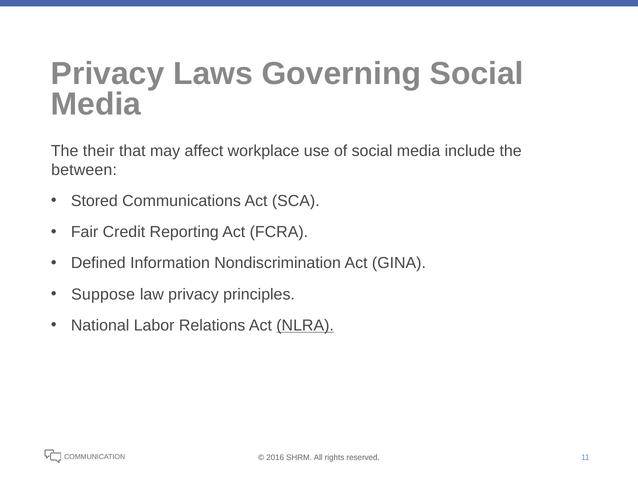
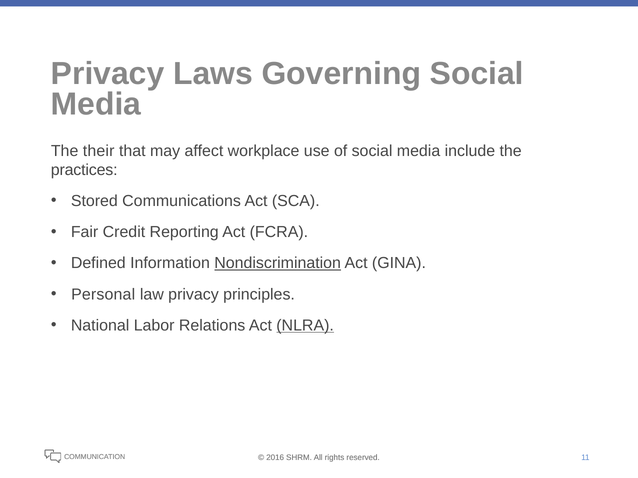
between: between -> practices (84, 170)
Nondiscrimination underline: none -> present (278, 264)
Suppose: Suppose -> Personal (103, 295)
